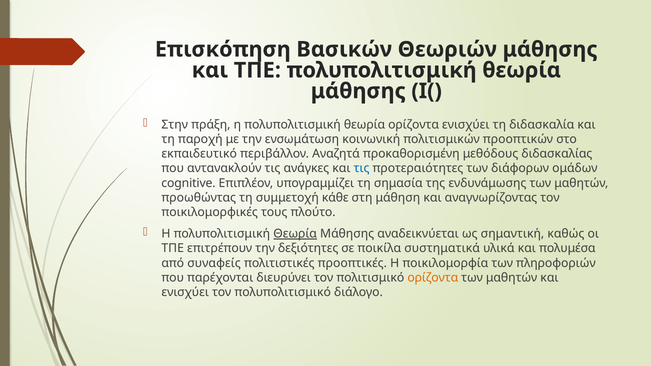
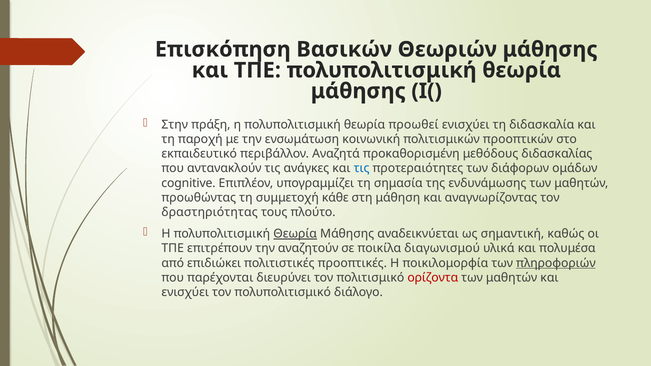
θεωρία ορίζοντα: ορίζοντα -> προωθεί (413, 125)
ποικιλομορφικές: ποικιλομορφικές -> δραστηριότητας (210, 212)
δεξιότητες: δεξιότητες -> αναζητούν (308, 249)
συστηματικά: συστηματικά -> διαγωνισμού (442, 249)
συναφείς: συναφείς -> επιδιώκει (214, 263)
πληροφοριών underline: none -> present (556, 263)
ορίζοντα colour: orange -> red (433, 278)
